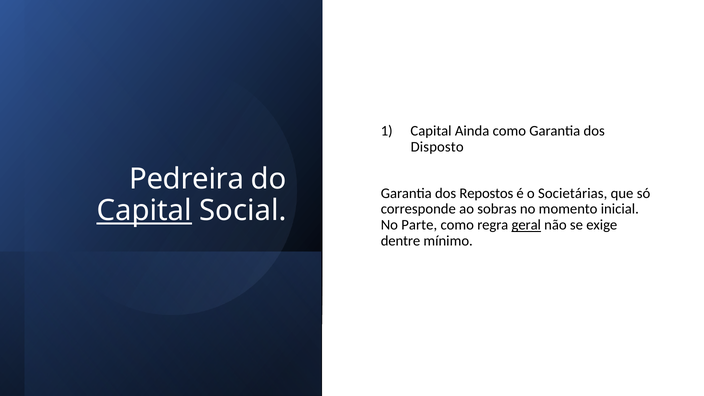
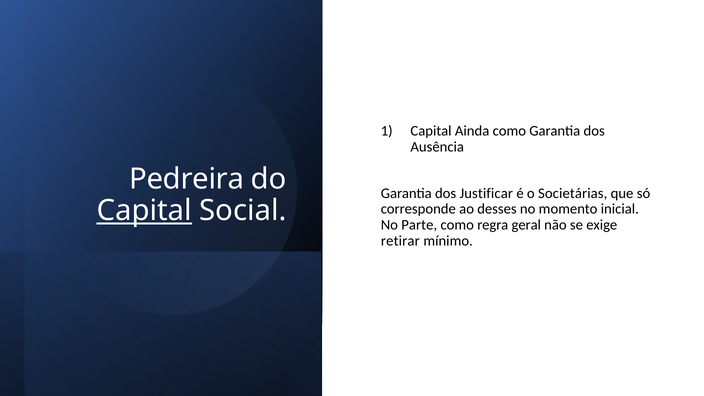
Disposto: Disposto -> Ausência (437, 147)
Repostos: Repostos -> Justificar (486, 193)
sobras: sobras -> desses (497, 209)
geral underline: present -> none (526, 225)
dentre: dentre -> retirar (400, 241)
